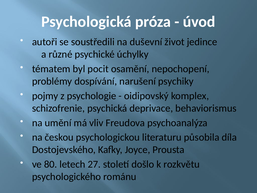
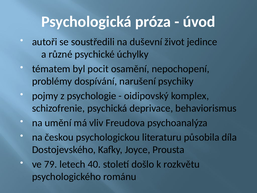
80: 80 -> 79 (51, 164)
27: 27 -> 40 (94, 164)
